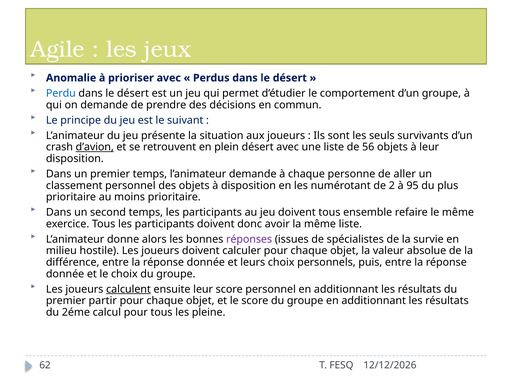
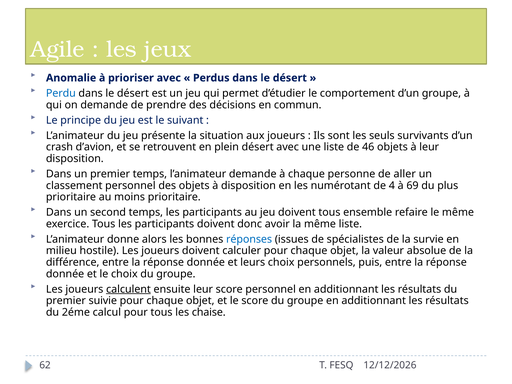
d’avion underline: present -> none (95, 147)
56: 56 -> 46 (368, 147)
2: 2 -> 4 (392, 185)
95: 95 -> 69 (413, 185)
réponses colour: purple -> blue (249, 239)
partir: partir -> suivie (103, 301)
pleine: pleine -> chaise (209, 312)
